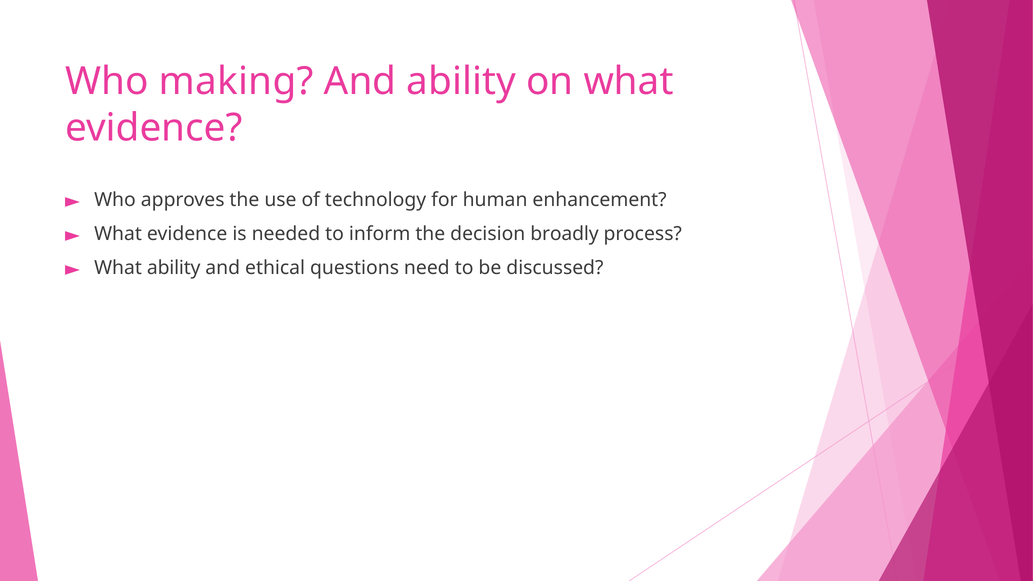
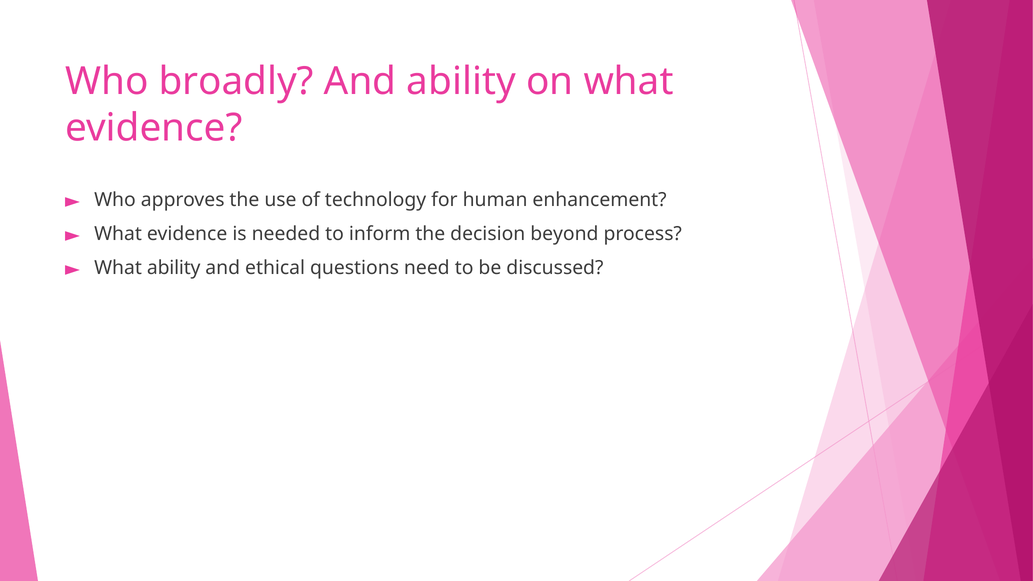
making: making -> broadly (236, 81)
broadly: broadly -> beyond (564, 234)
